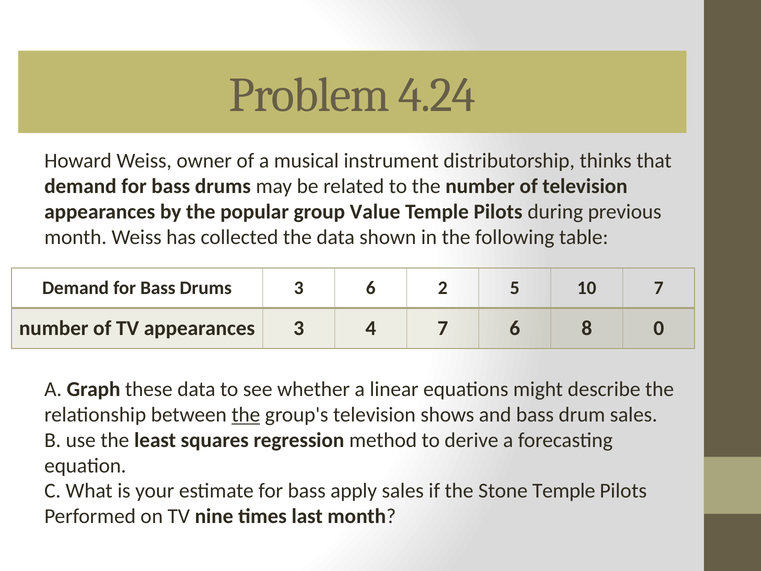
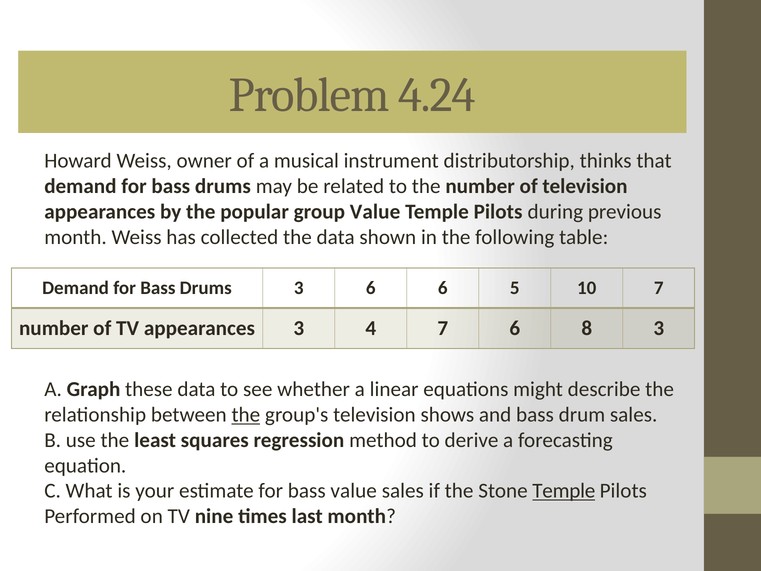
6 2: 2 -> 6 (443, 288)
8 0: 0 -> 3 (659, 328)
bass apply: apply -> value (354, 491)
Temple underline: none -> present (564, 491)
